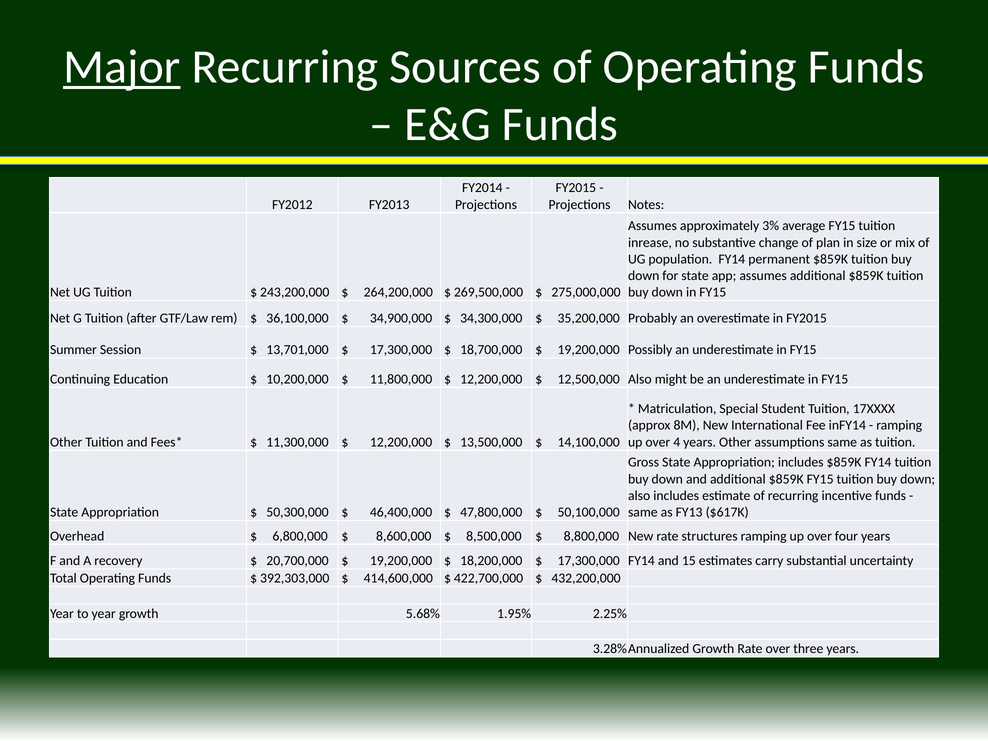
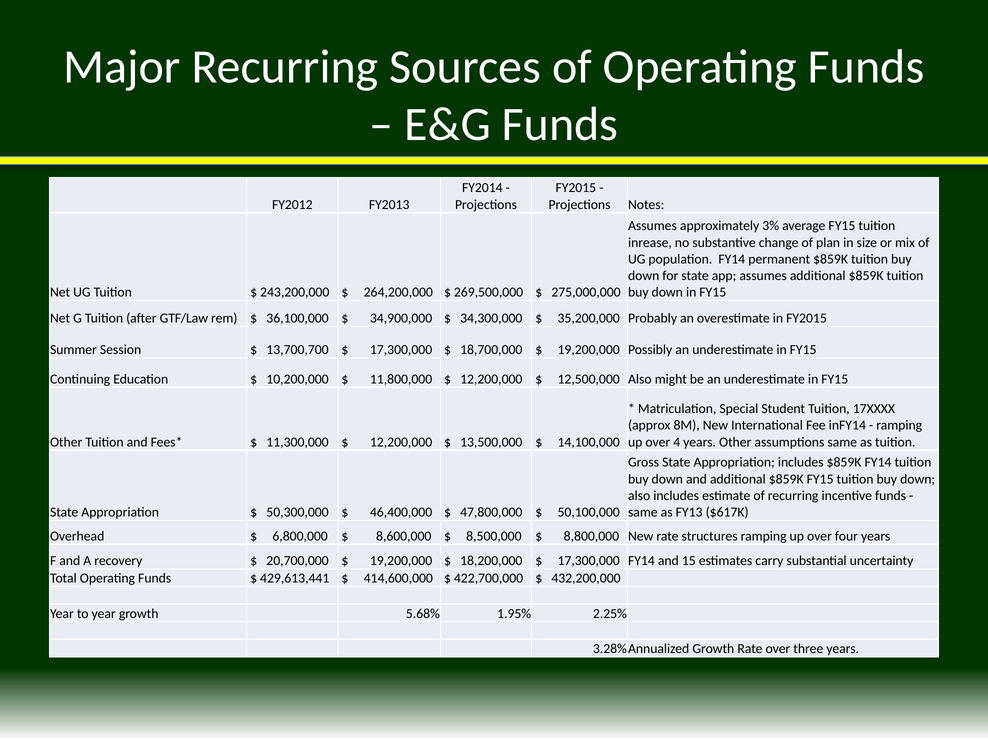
Major underline: present -> none (122, 67)
13,701,000: 13,701,000 -> 13,700,700 (298, 350)
392,303,000: 392,303,000 -> 429,613,441 (295, 578)
